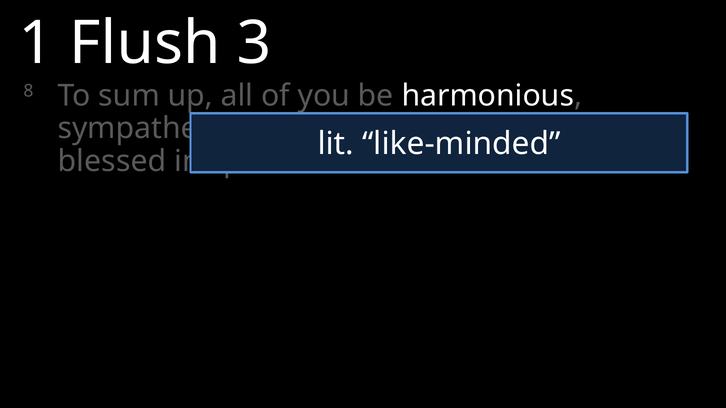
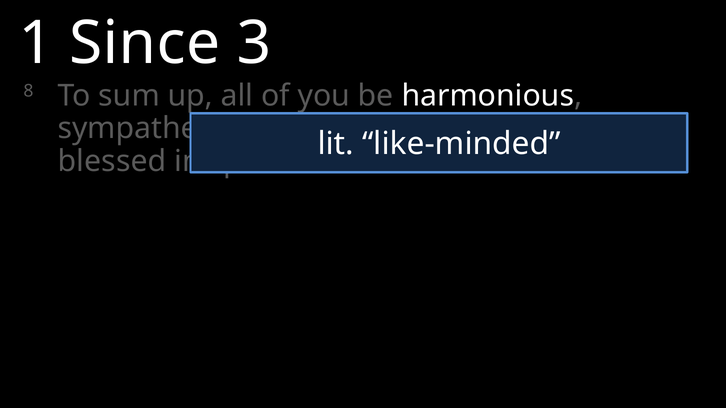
Flush: Flush -> Since (145, 43)
